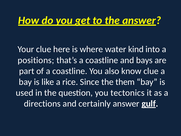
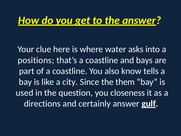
kind: kind -> asks (136, 49)
know clue: clue -> tells (151, 71)
rice: rice -> city (70, 82)
tectonics: tectonics -> closeness (128, 93)
